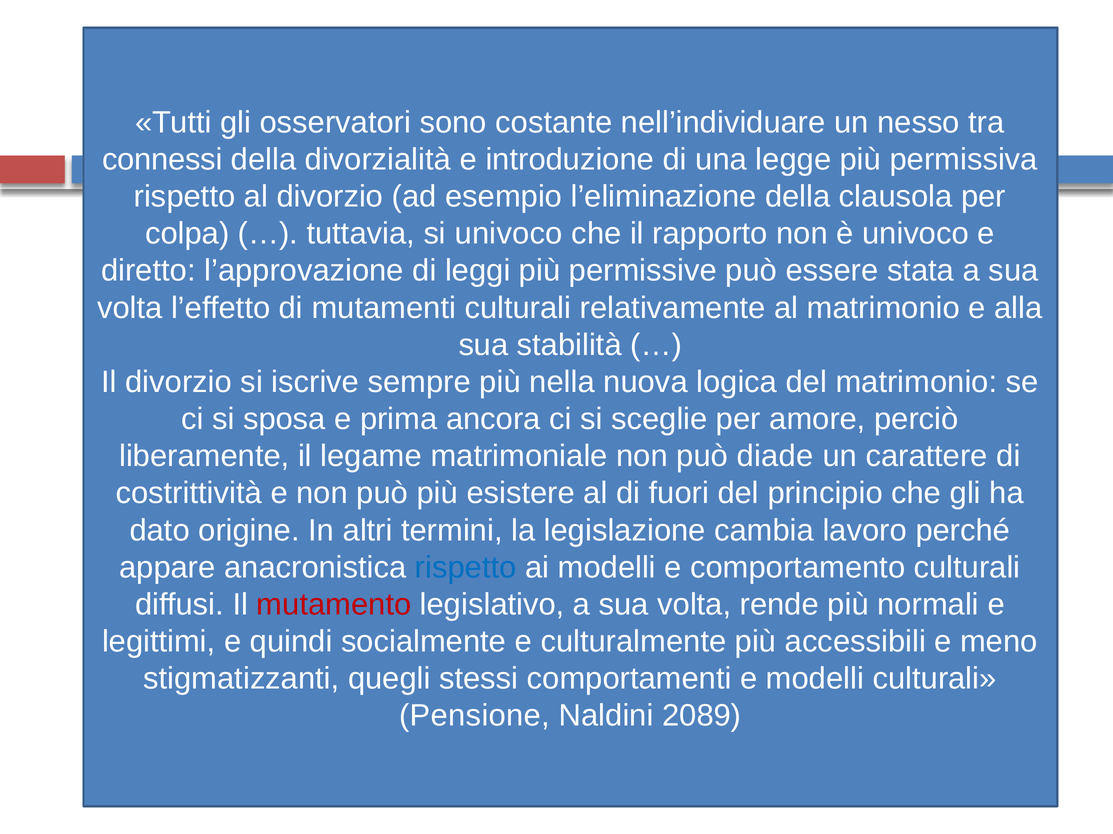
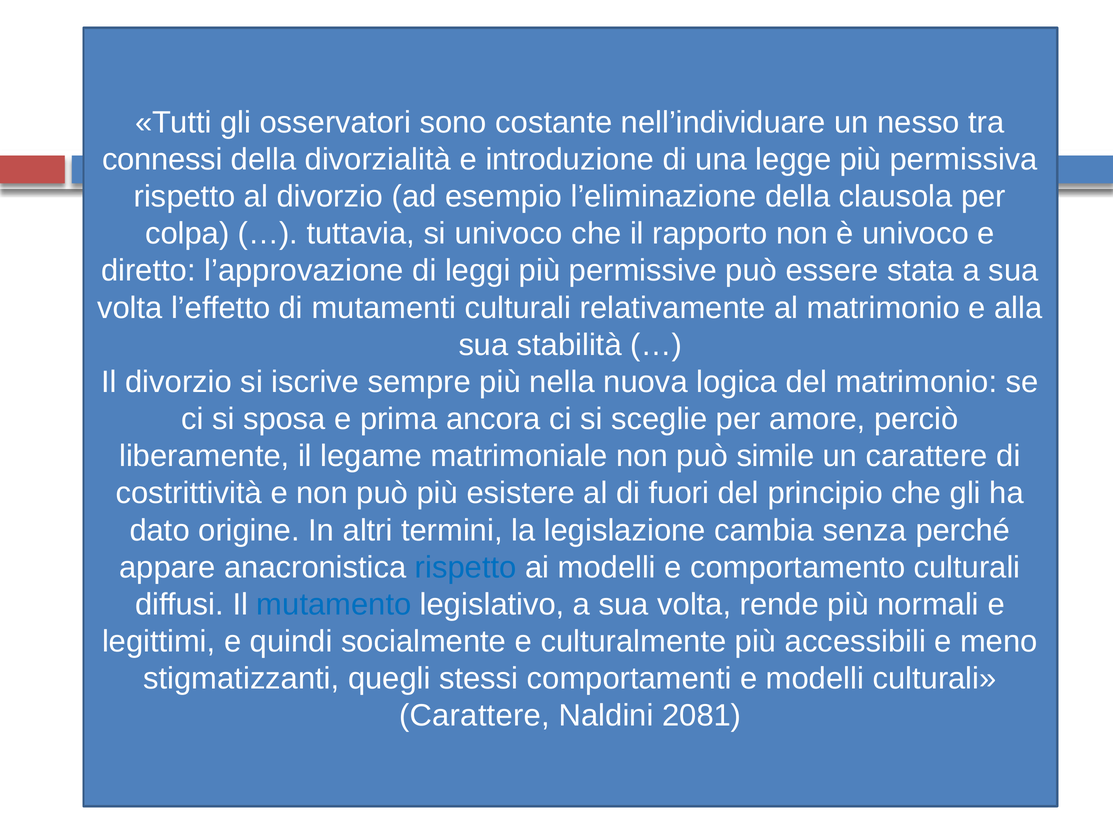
diade: diade -> simile (775, 457)
lavoro: lavoro -> senza (865, 531)
mutamento colour: red -> blue (334, 605)
Pensione: Pensione -> Carattere (475, 716)
2089: 2089 -> 2081 (702, 716)
